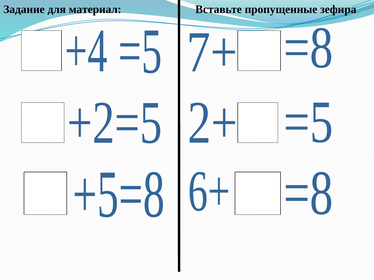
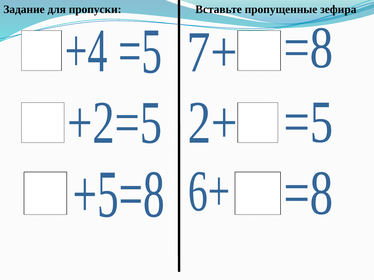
материал: материал -> пропуски (95, 9)
